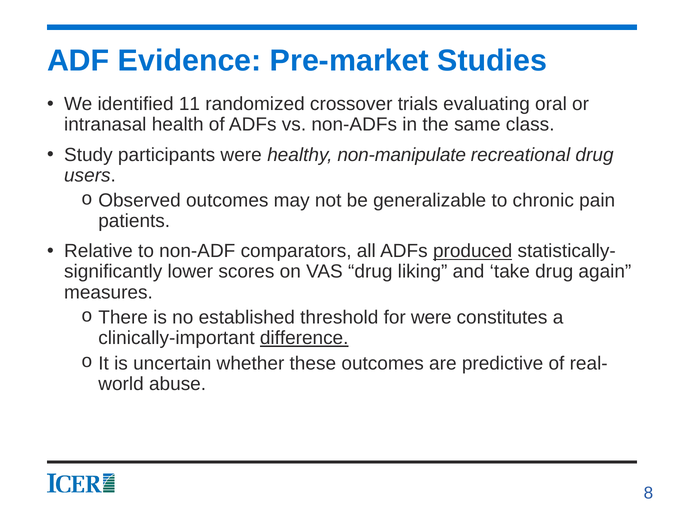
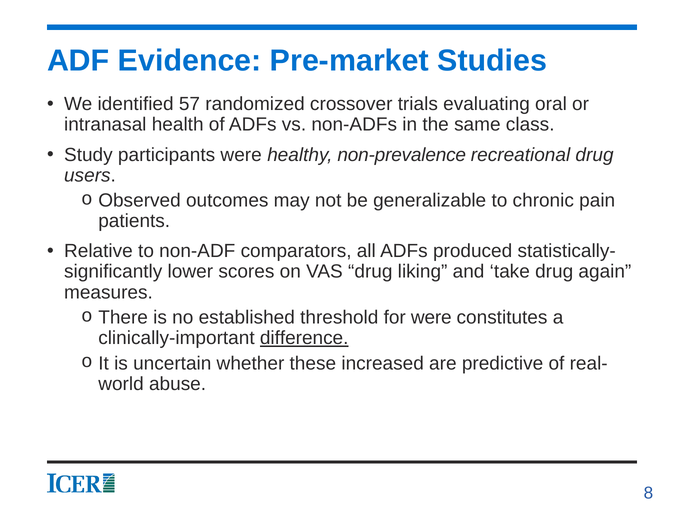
11: 11 -> 57 (189, 104)
non-manipulate: non-manipulate -> non-prevalence (402, 155)
produced underline: present -> none (473, 251)
these outcomes: outcomes -> increased (383, 363)
